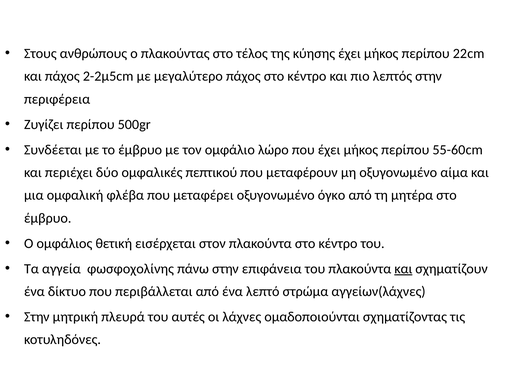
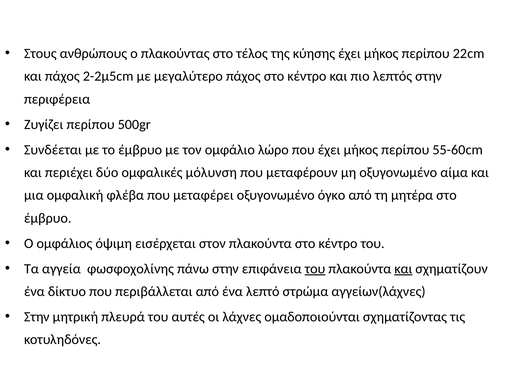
πεπτικού: πεπτικού -> μόλυνση (211, 172)
θετική: θετική -> όψιμη (114, 243)
του underline: none -> present (315, 268)
